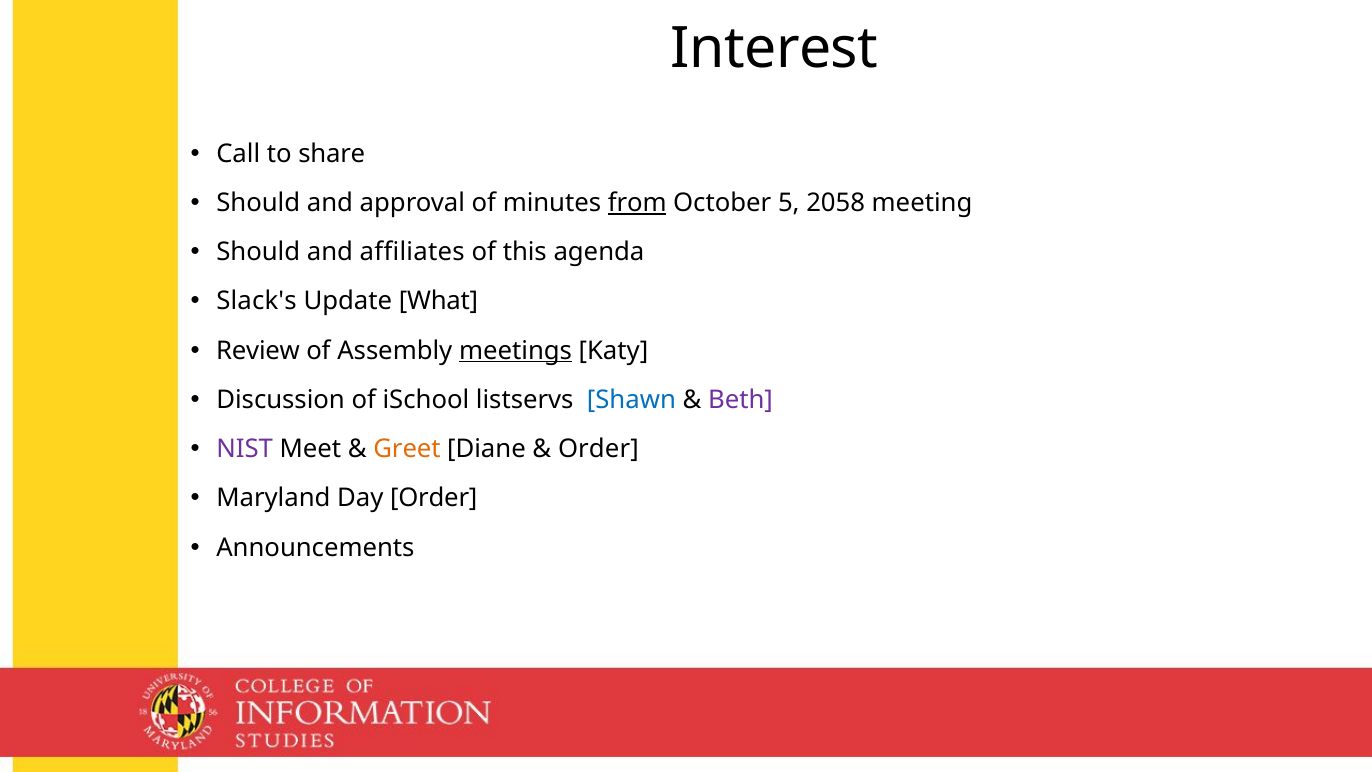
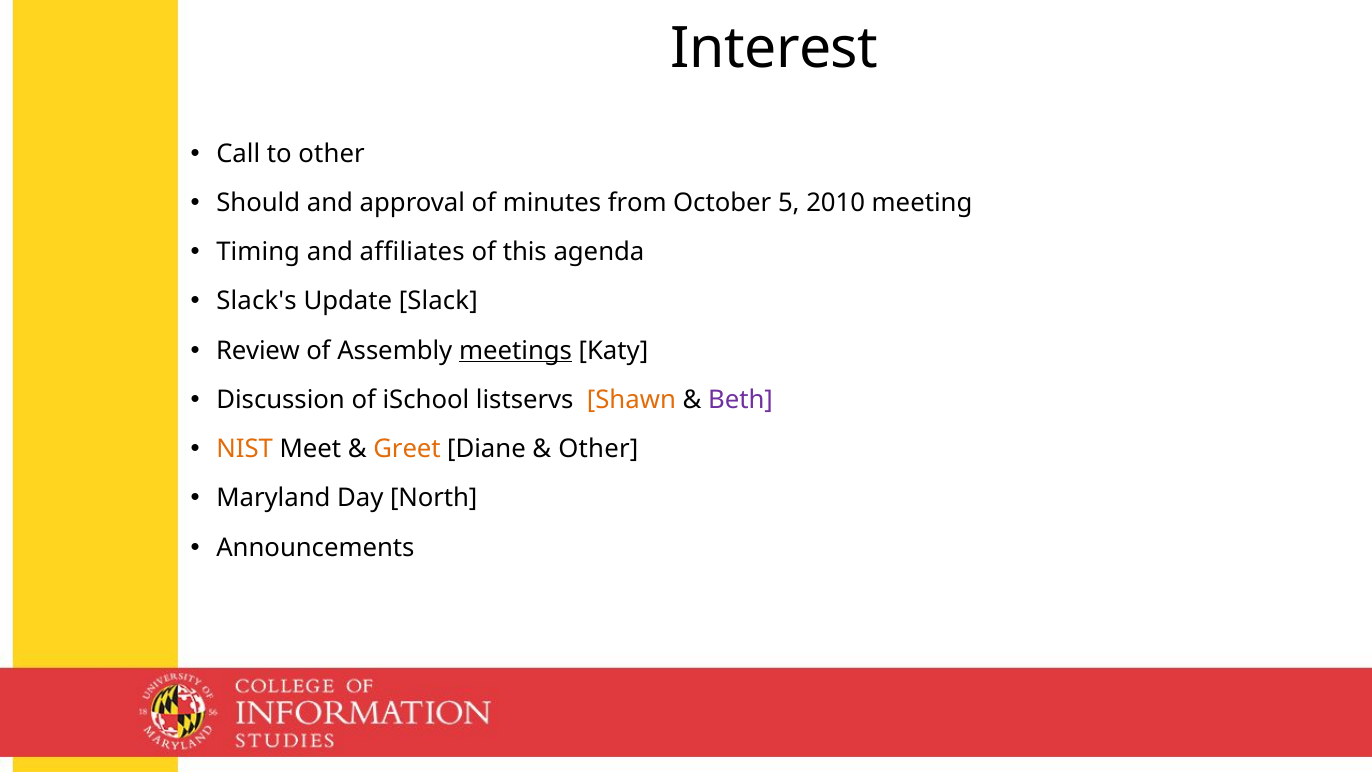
to share: share -> other (332, 154)
from underline: present -> none (637, 203)
2058: 2058 -> 2010 (836, 203)
Should: Should -> Timing (258, 252)
What: What -> Slack (438, 301)
Shawn colour: blue -> orange (631, 400)
NIST colour: purple -> orange (245, 449)
Order: Order -> Other (598, 449)
Day Order: Order -> North (434, 498)
